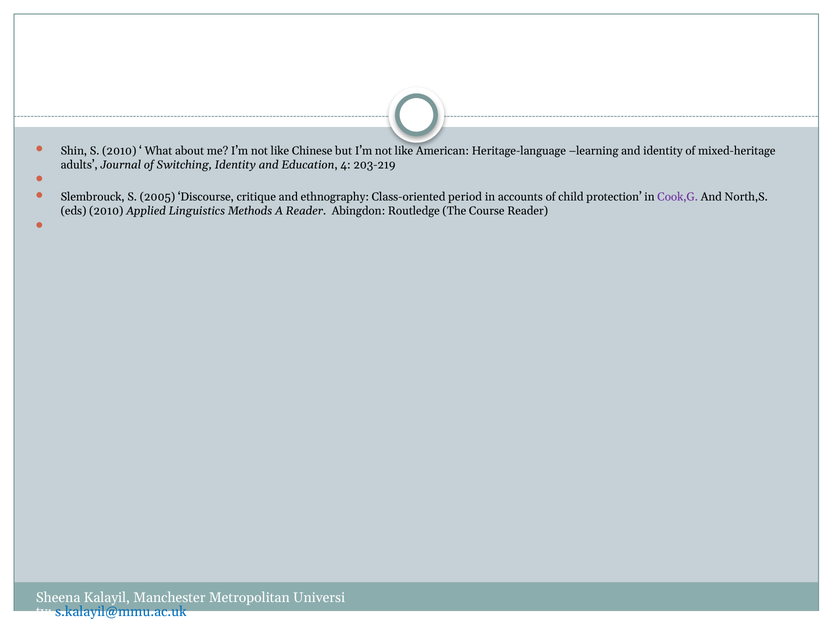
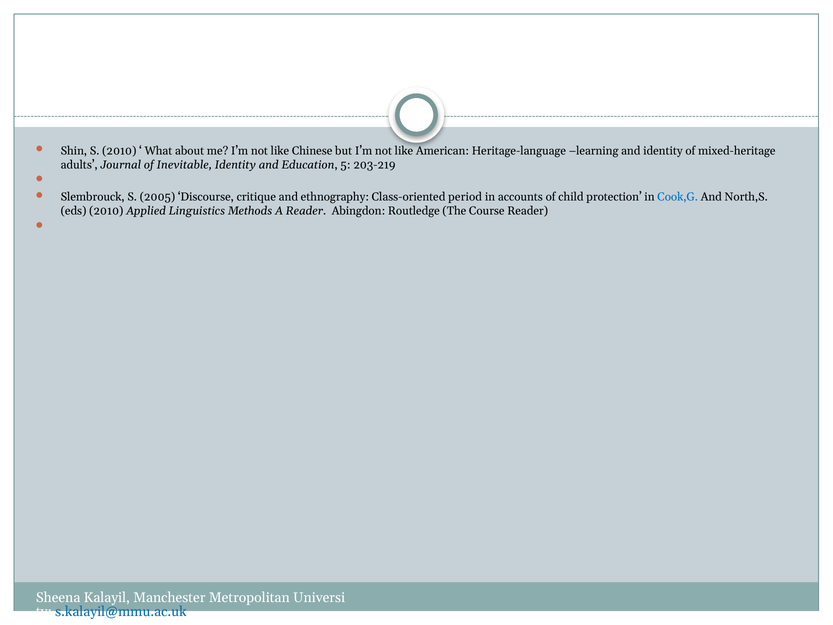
Switching: Switching -> Inevitable (184, 165)
4: 4 -> 5 (345, 165)
Cook,G colour: purple -> blue (678, 197)
